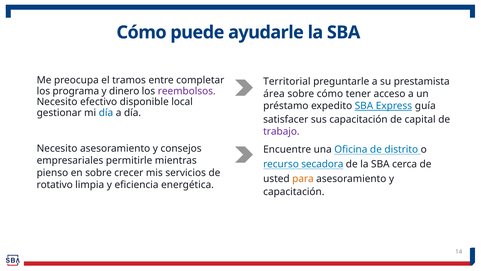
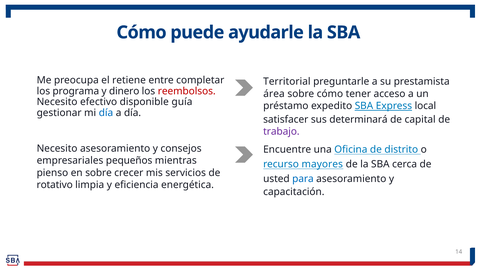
tramos: tramos -> retiene (129, 80)
reembolsos colour: purple -> red (187, 91)
local: local -> guía (182, 102)
guía: guía -> local (425, 106)
sus capacitación: capacitación -> determinará (358, 119)
permitirle: permitirle -> pequeños (129, 160)
secadora: secadora -> mayores (322, 164)
para colour: orange -> blue (303, 179)
